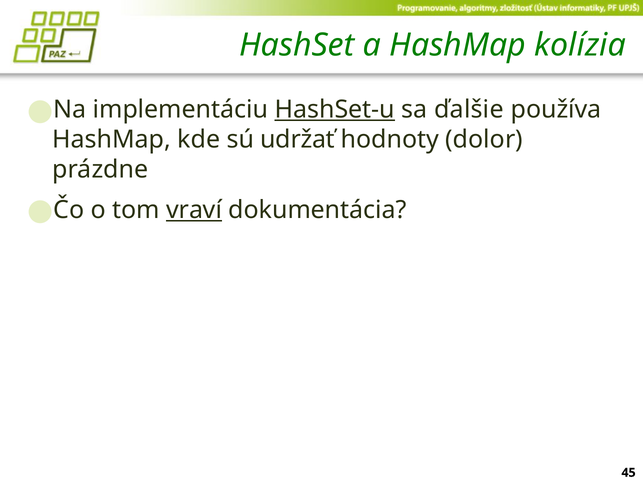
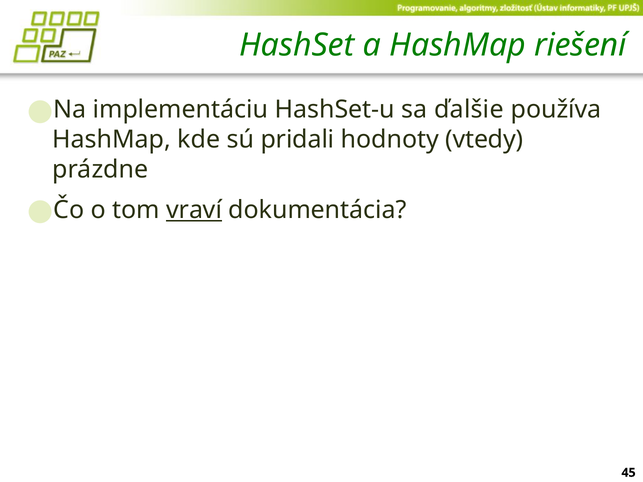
kolízia: kolízia -> riešení (580, 45)
HashSet-u underline: present -> none (335, 110)
udržať: udržať -> pridali (297, 140)
dolor: dolor -> vtedy (484, 140)
